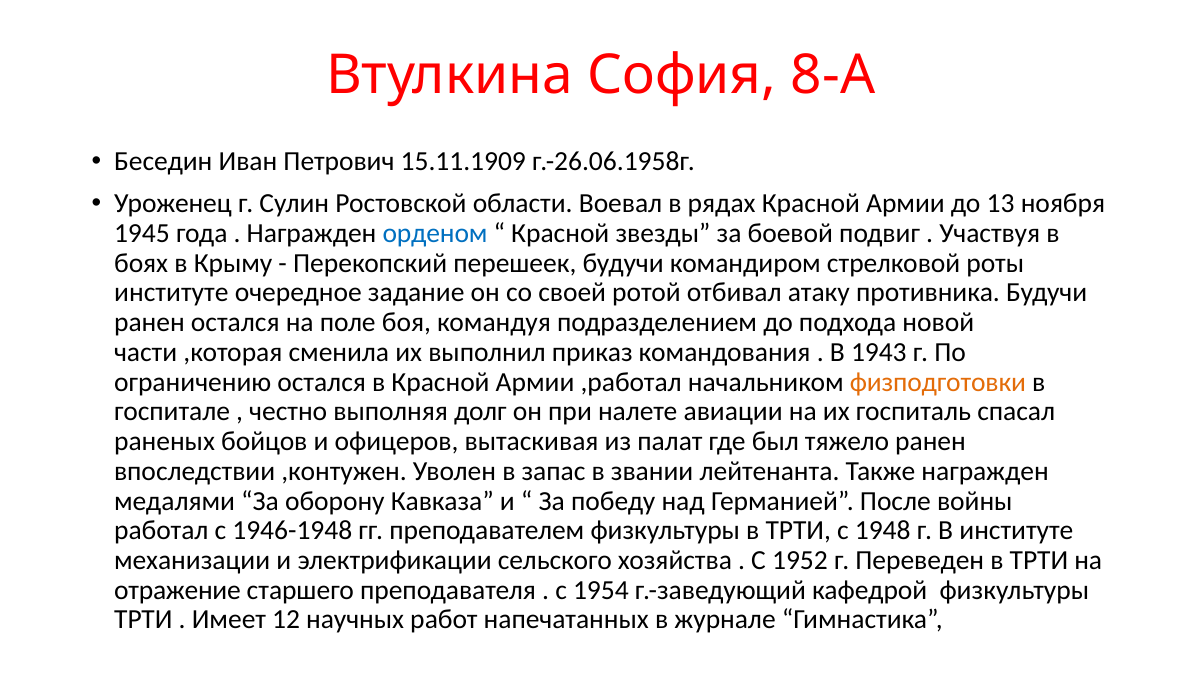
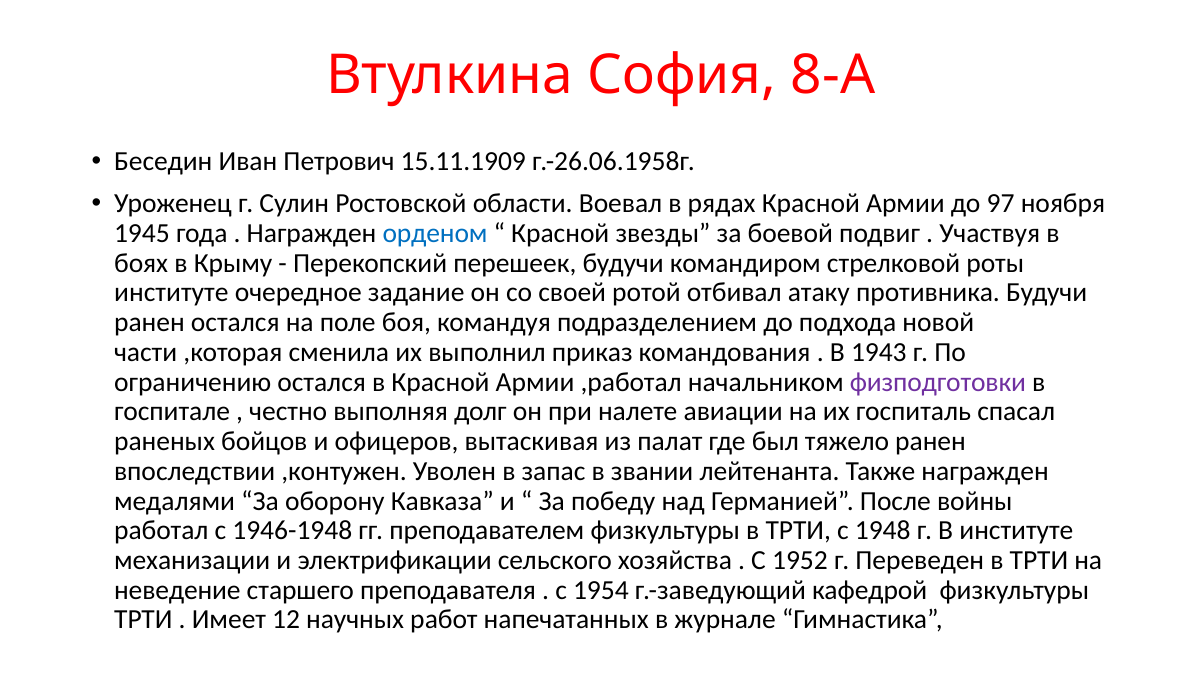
13: 13 -> 97 (1001, 204)
физподготовки colour: orange -> purple (938, 382)
отражение: отражение -> неведение (177, 590)
